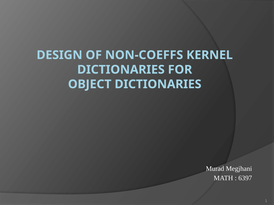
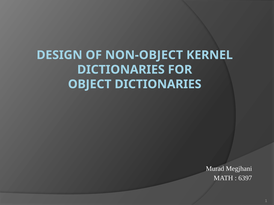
NON-COEFFS: NON-COEFFS -> NON-OBJECT (144, 55)
